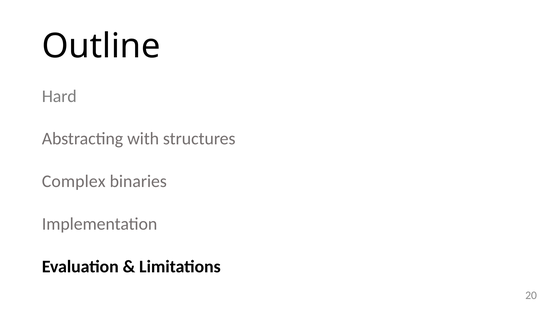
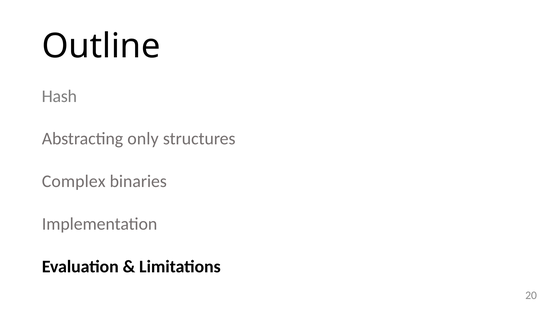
Hard: Hard -> Hash (59, 96)
with: with -> only (143, 139)
